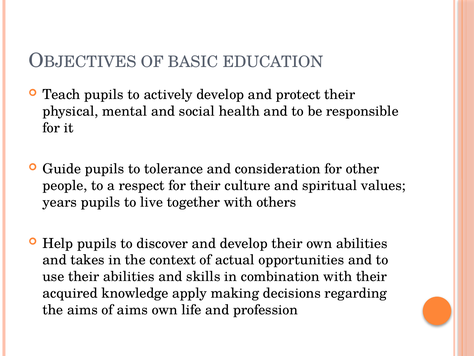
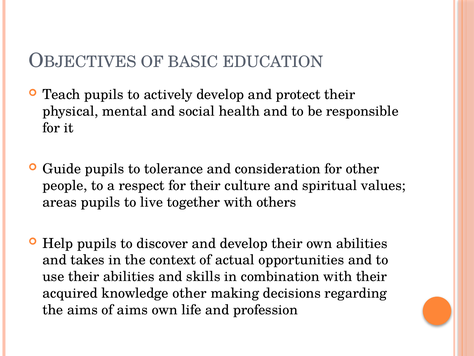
years: years -> areas (60, 202)
knowledge apply: apply -> other (190, 293)
